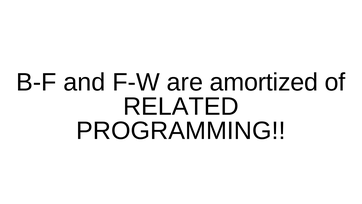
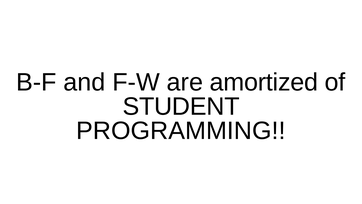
RELATED: RELATED -> STUDENT (181, 106)
